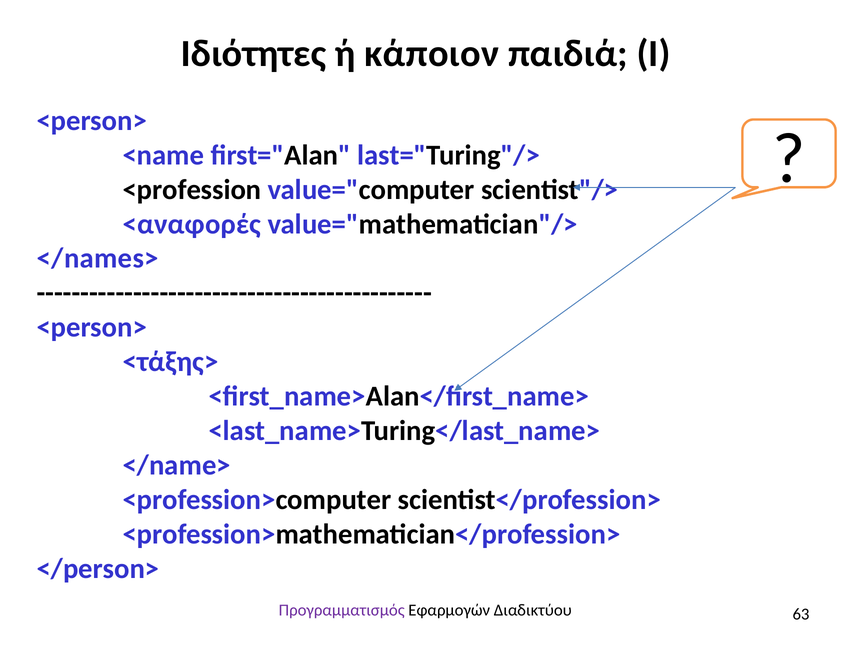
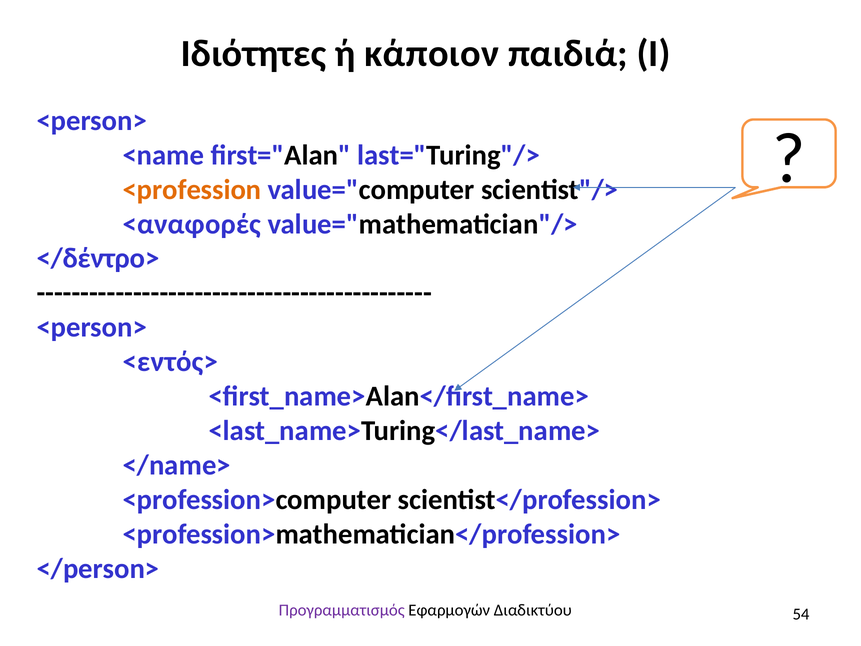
<profession colour: black -> orange (192, 190)
</names>: </names> -> </δέντρο> (98, 258)
<τάξης>: <τάξης> -> <εντός> (170, 362)
63: 63 -> 54 (801, 614)
